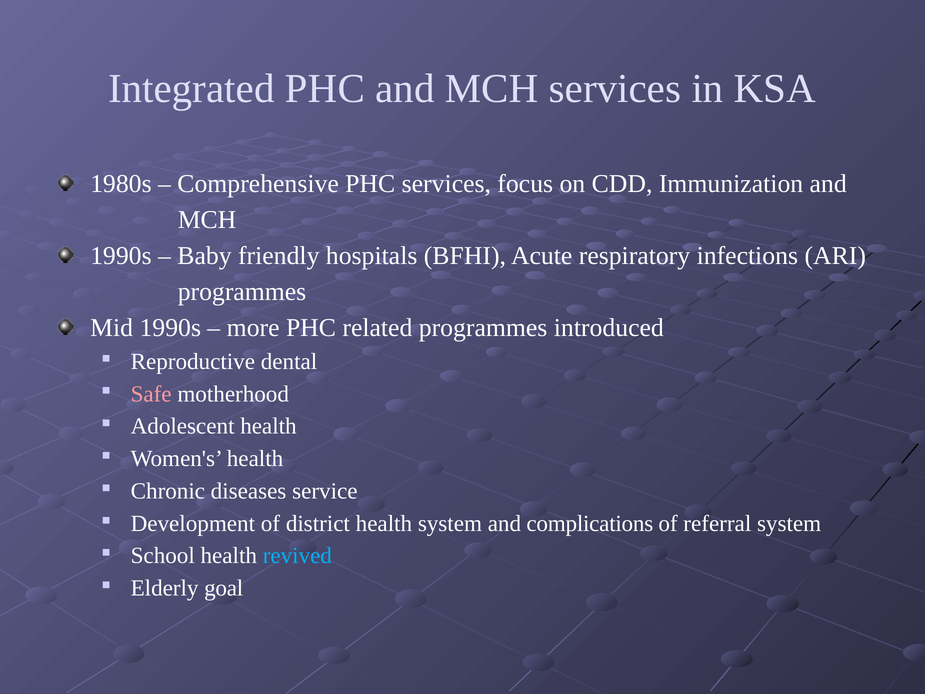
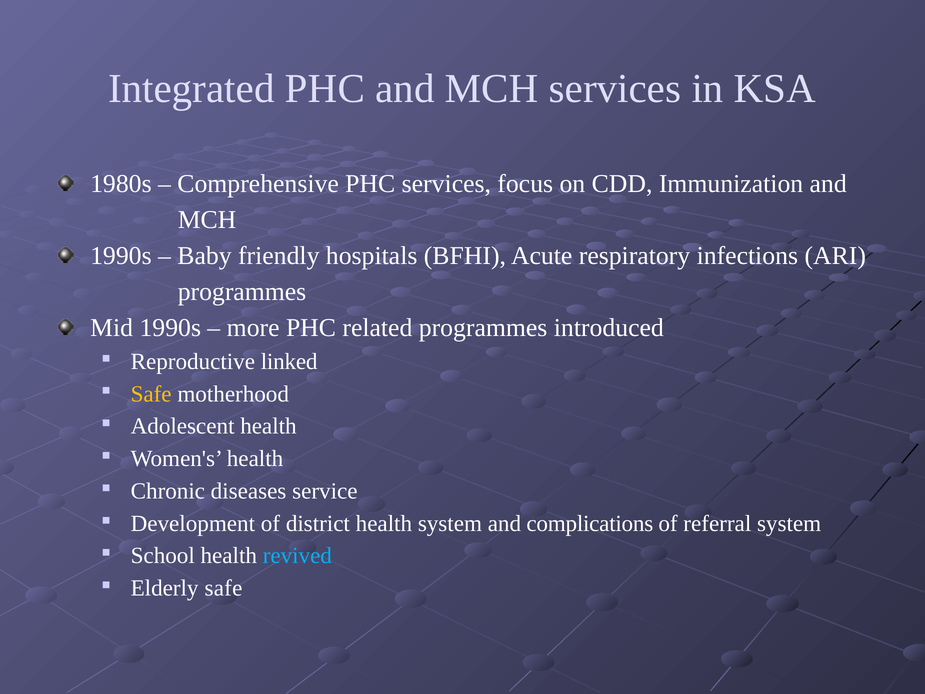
dental: dental -> linked (289, 361)
Safe colour: pink -> yellow (151, 394)
Elderly goal: goal -> safe (223, 588)
